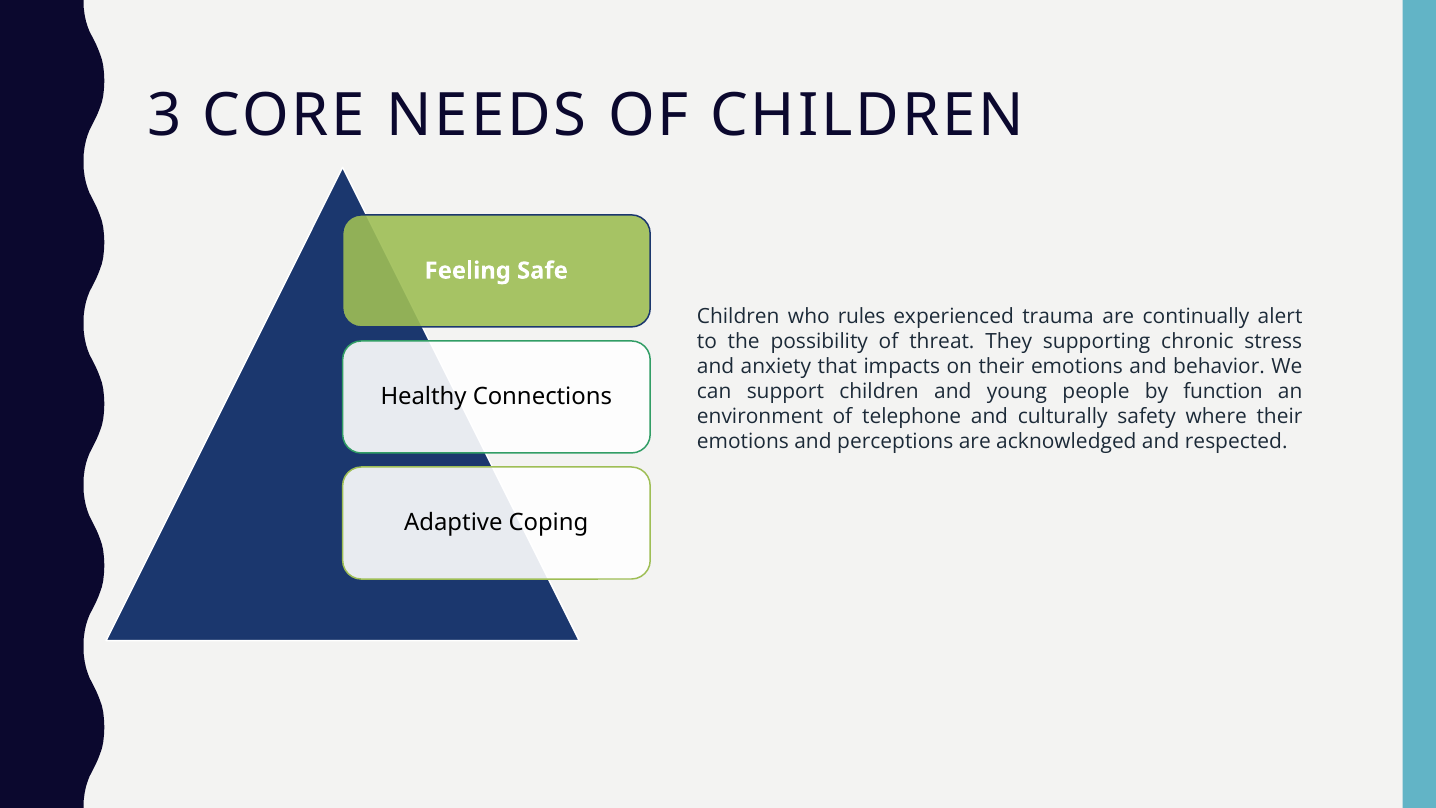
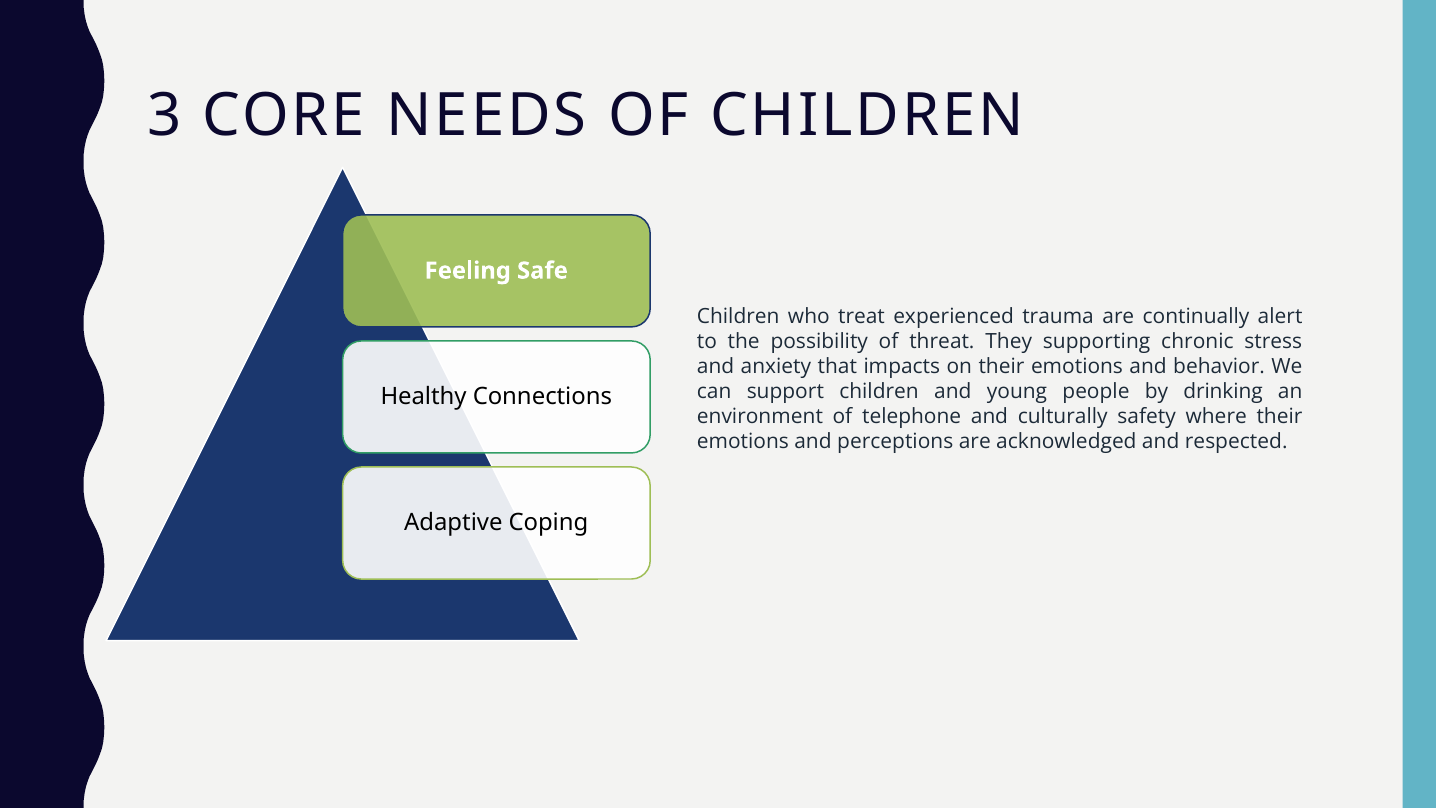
rules: rules -> treat (861, 316)
function: function -> drinking (1223, 391)
